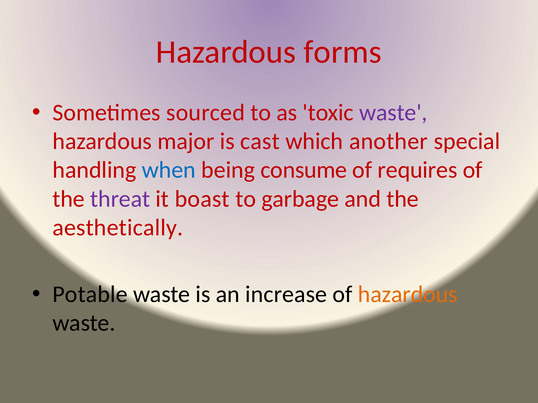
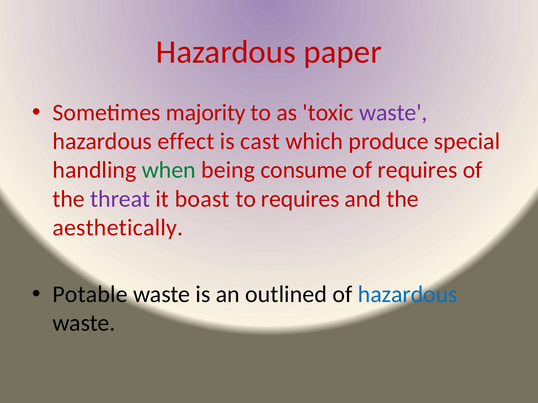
forms: forms -> paper (343, 52)
sourced: sourced -> majority (206, 113)
major: major -> effect (186, 142)
another: another -> produce (389, 142)
when colour: blue -> green (169, 170)
to garbage: garbage -> requires (300, 199)
increase: increase -> outlined (286, 295)
hazardous colour: orange -> blue (408, 295)
